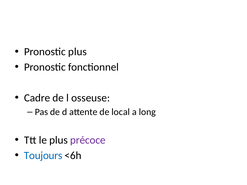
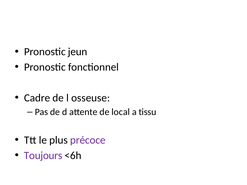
Pronostic plus: plus -> jeun (78, 52)
long: long -> tissu (147, 112)
Toujours colour: blue -> purple (43, 156)
